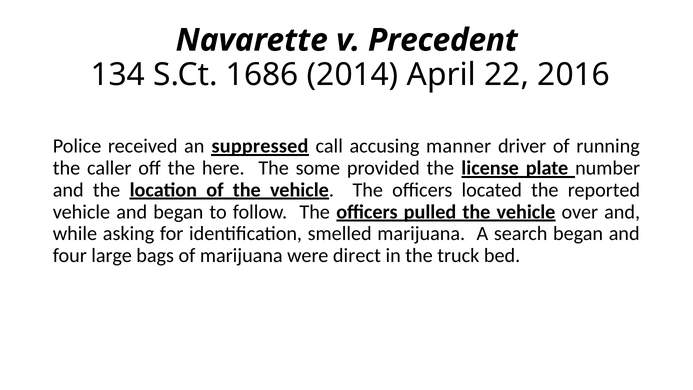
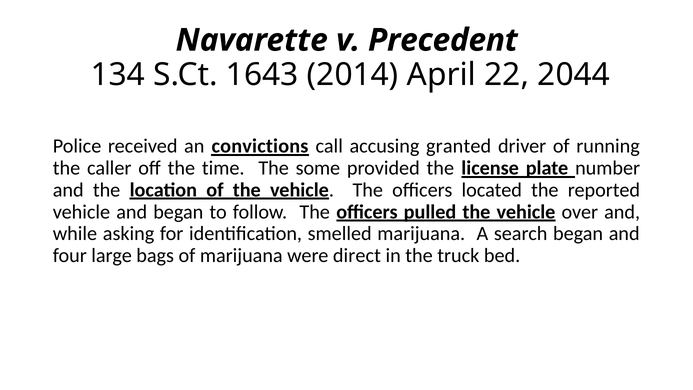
1686: 1686 -> 1643 (262, 75)
2016: 2016 -> 2044 (574, 75)
suppressed: suppressed -> convictions (260, 146)
manner: manner -> granted (459, 146)
here: here -> time (223, 168)
